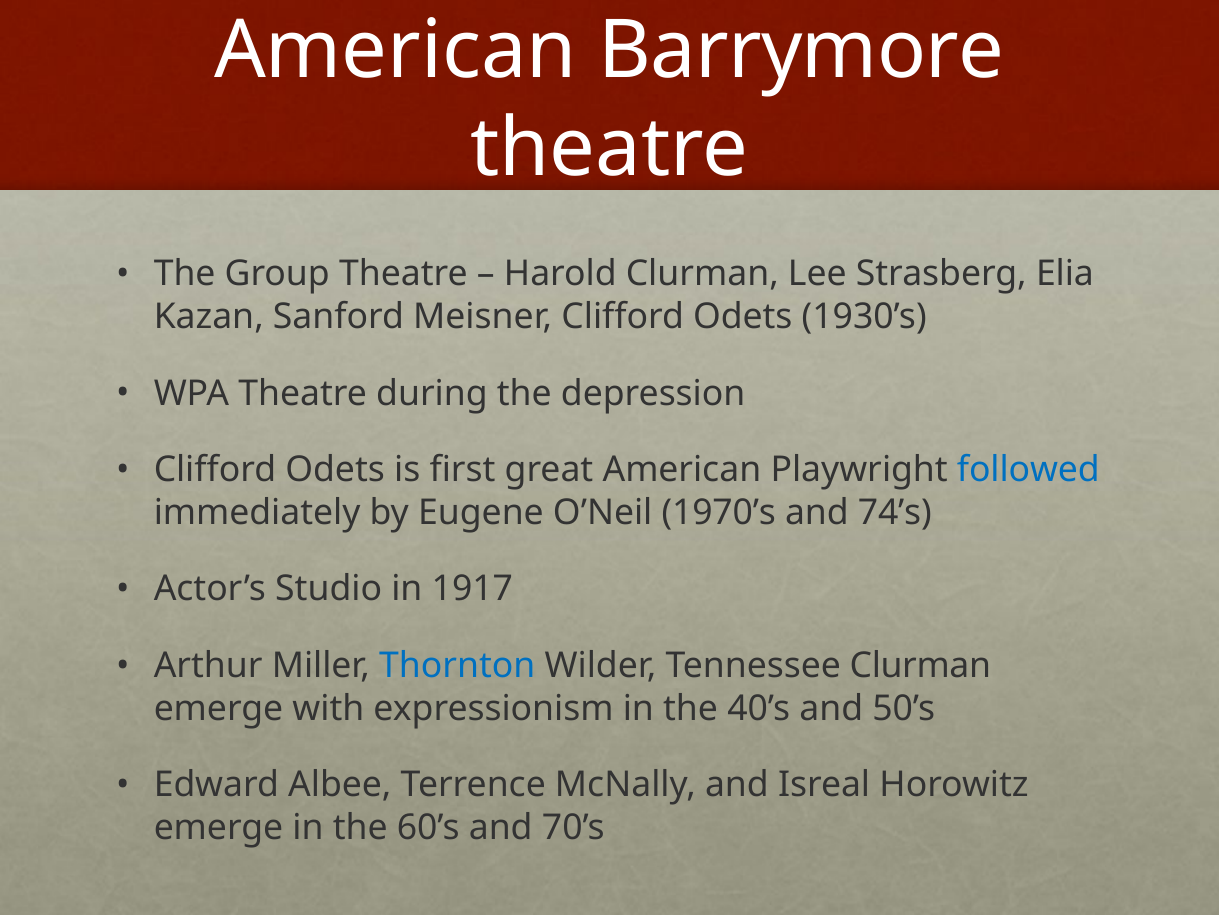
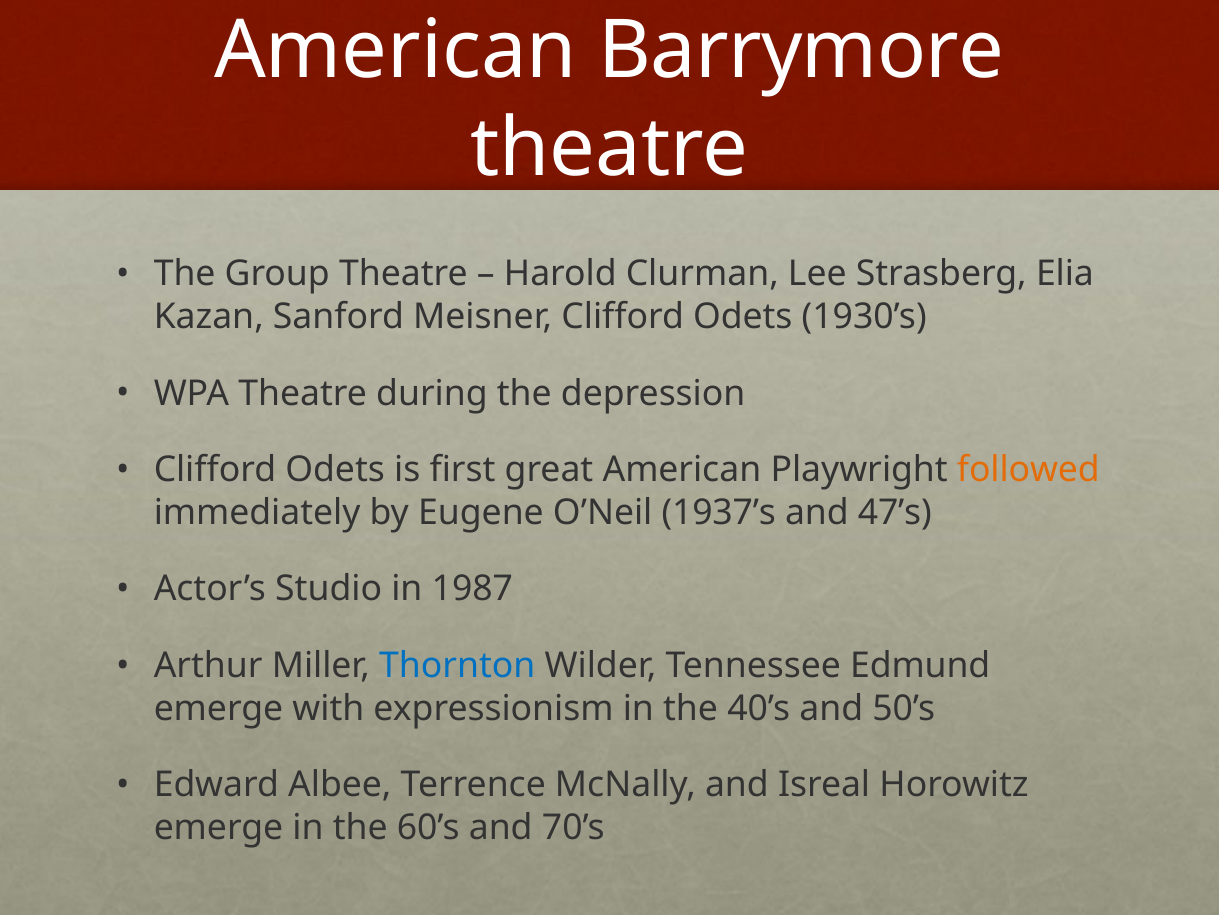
followed colour: blue -> orange (1028, 469)
1970’s: 1970’s -> 1937’s (719, 512)
74’s: 74’s -> 47’s (895, 512)
1917: 1917 -> 1987 (472, 589)
Tennessee Clurman: Clurman -> Edmund (920, 665)
